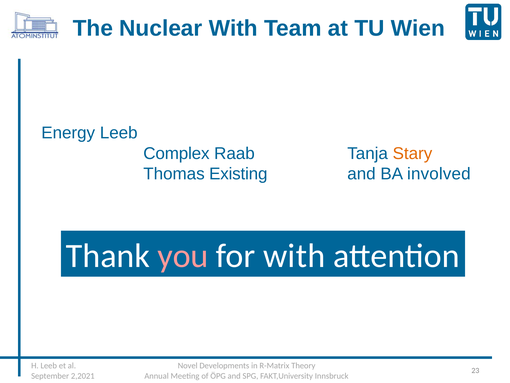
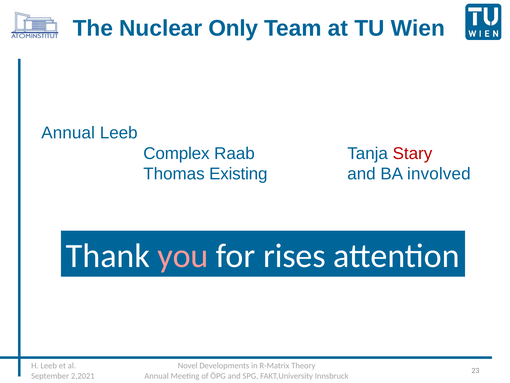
Nuclear With: With -> Only (233, 28)
Energy: Energy -> Annual (68, 133)
Stary colour: orange -> red (412, 153)
for with: with -> rises (294, 256)
